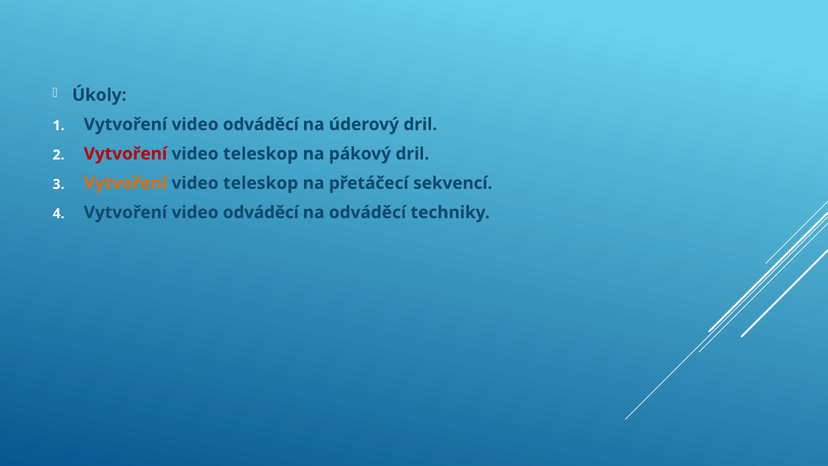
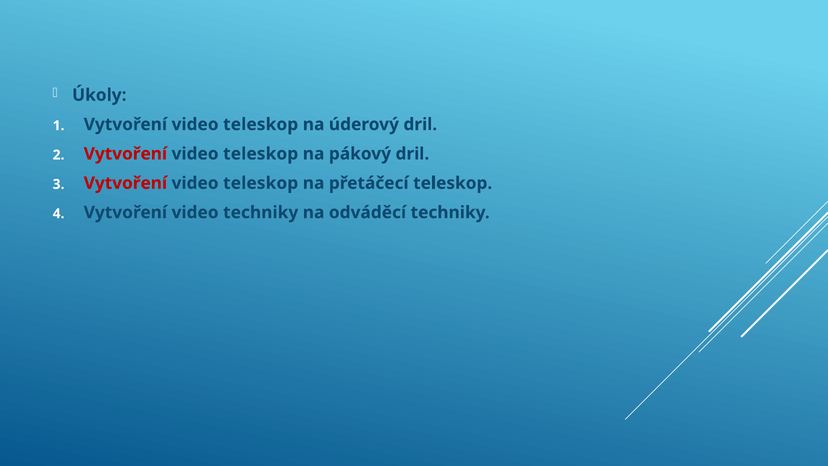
odváděcí: odváděcí -> teleskop (261, 124)
Vytvoření colour: orange -> red (125, 183)
přetáčecí sekvencí: sekvencí -> teleskop (453, 183)
odváděcí: odváděcí -> techniky (261, 212)
